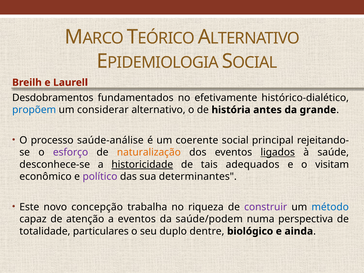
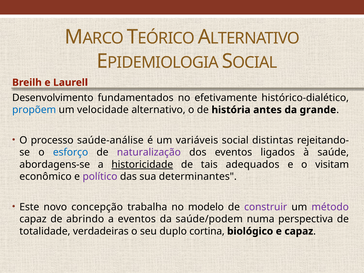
Desdobramentos: Desdobramentos -> Desenvolvimento (53, 98)
considerar: considerar -> velocidade (103, 110)
coerente: coerente -> variáveis (197, 140)
principal: principal -> distintas (273, 140)
esforço colour: purple -> blue (71, 152)
naturalização colour: orange -> purple (149, 152)
ligados underline: present -> none (278, 152)
desconhece-se: desconhece-se -> abordagens-se (55, 164)
riqueza: riqueza -> modelo (206, 207)
método colour: blue -> purple (330, 207)
atenção: atenção -> abrindo (85, 219)
particulares: particulares -> verdadeiras (101, 231)
dentre: dentre -> cortina (207, 231)
e ainda: ainda -> capaz (299, 231)
